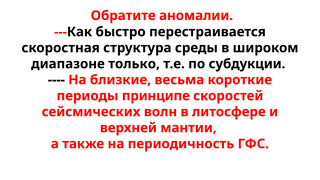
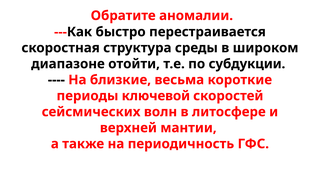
только: только -> отойти (134, 64)
принципе: принципе -> ключевой (156, 96)
